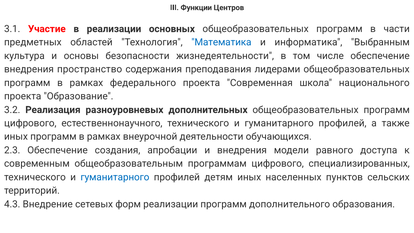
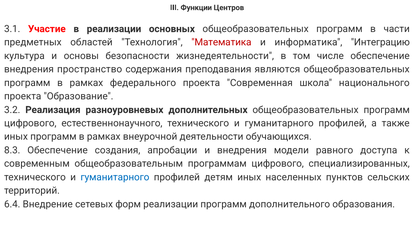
Математика colour: blue -> red (221, 42)
Выбранным: Выбранным -> Интеграцию (380, 42)
лидерами: лидерами -> являются (277, 69)
2.3: 2.3 -> 8.3 (12, 150)
4.3: 4.3 -> 6.4 (12, 204)
